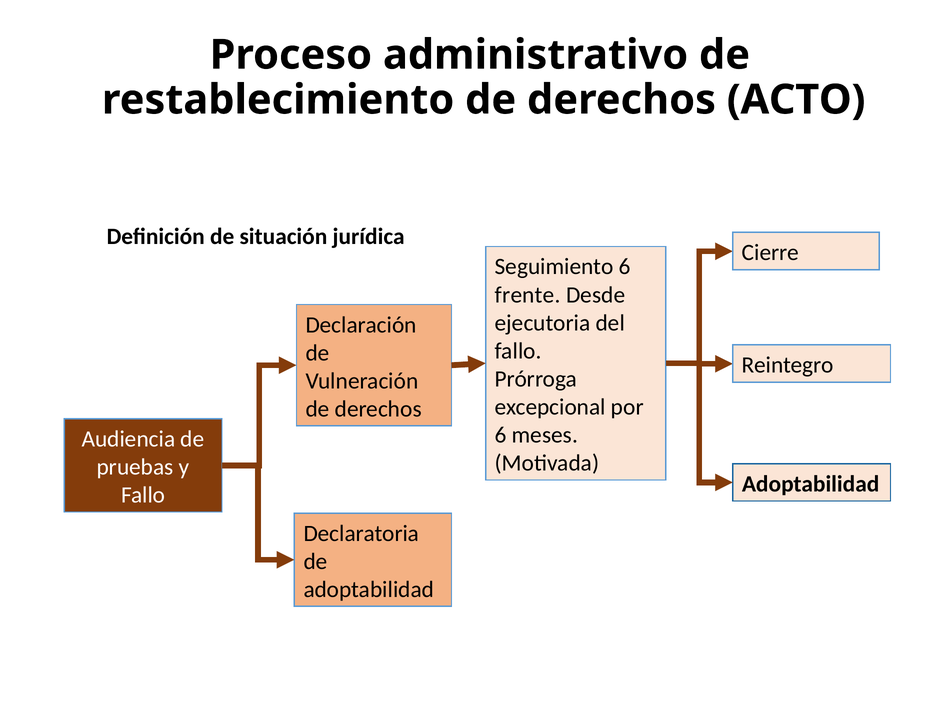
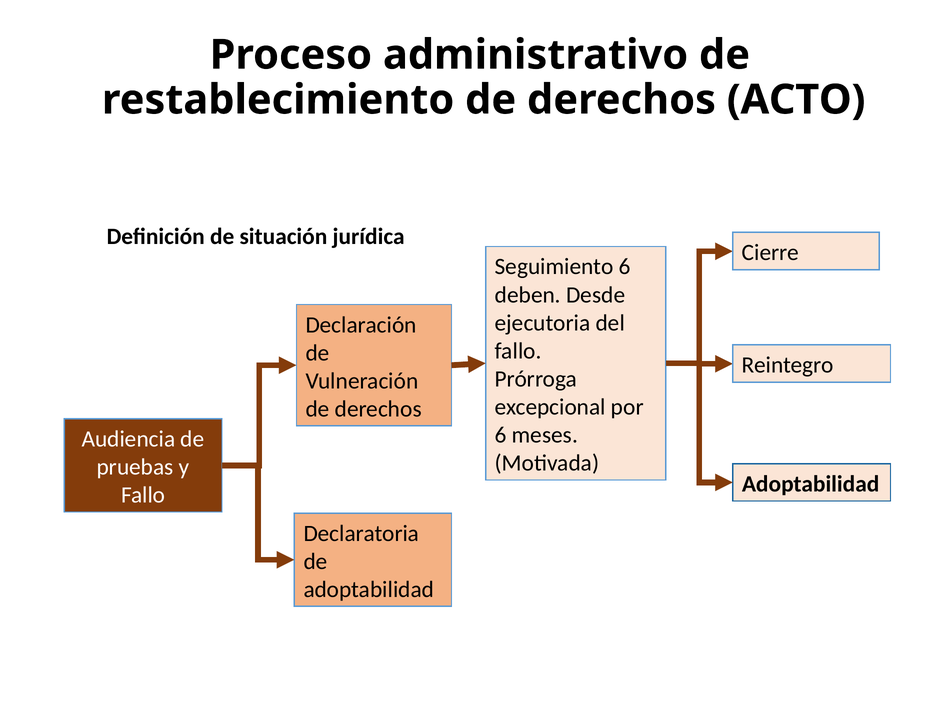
frente: frente -> deben (528, 295)
